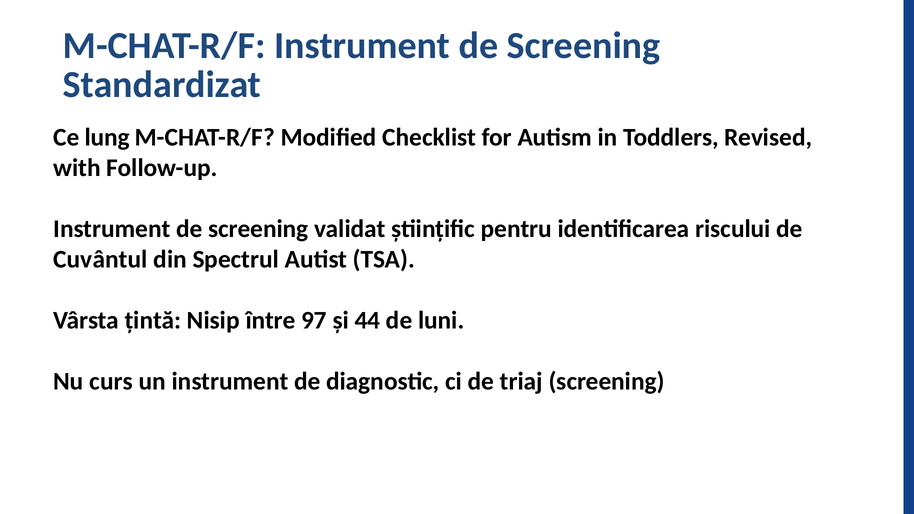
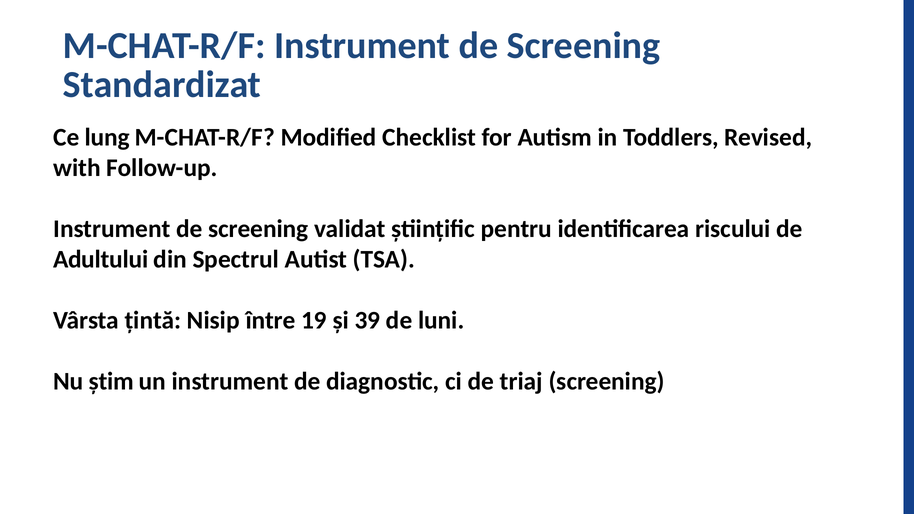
Cuvântul: Cuvântul -> Adultului (101, 259)
97: 97 -> 19 (314, 320)
44: 44 -> 39 (367, 320)
curs: curs -> știm (111, 381)
